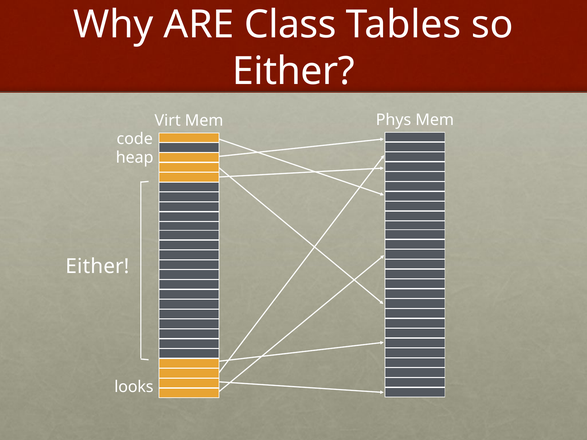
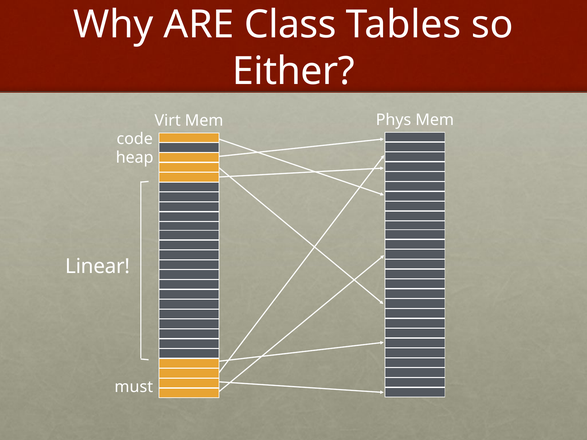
Either: Either -> Linear (98, 266)
looks: looks -> must (134, 387)
